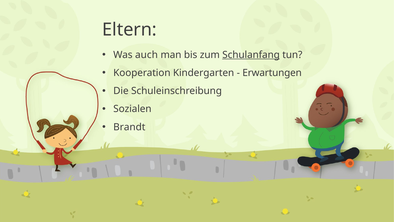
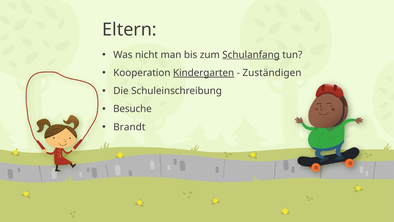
auch: auch -> nicht (147, 55)
Kindergarten underline: none -> present (204, 73)
Erwartungen: Erwartungen -> Zuständigen (272, 73)
Sozialen: Sozialen -> Besuche (132, 109)
